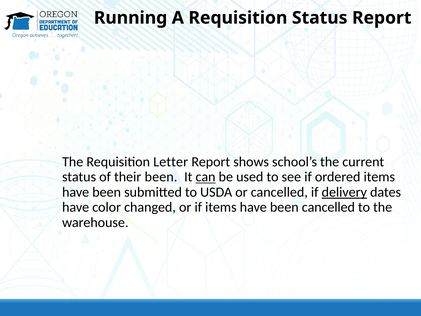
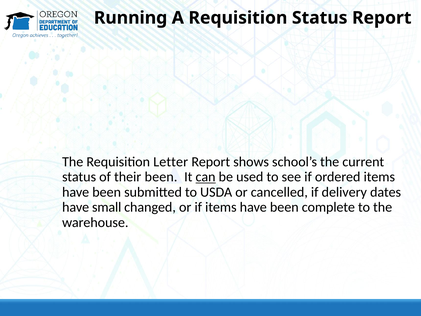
delivery underline: present -> none (344, 192)
color: color -> small (107, 207)
been cancelled: cancelled -> complete (328, 207)
